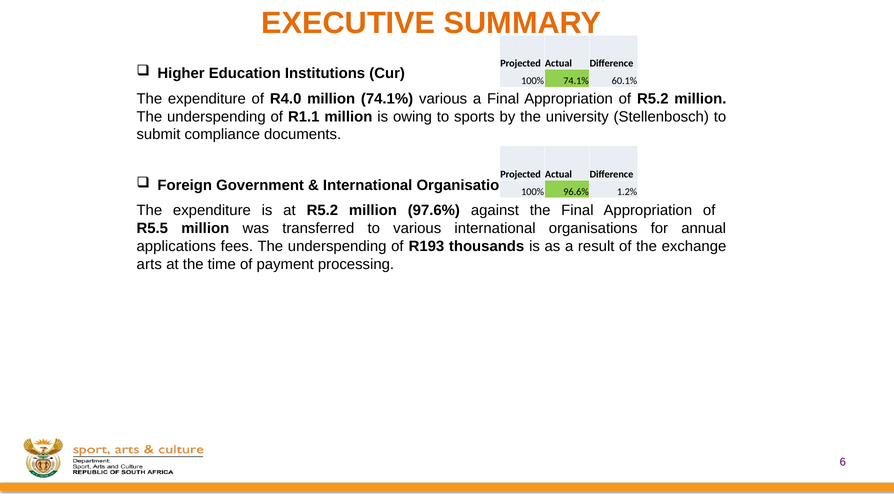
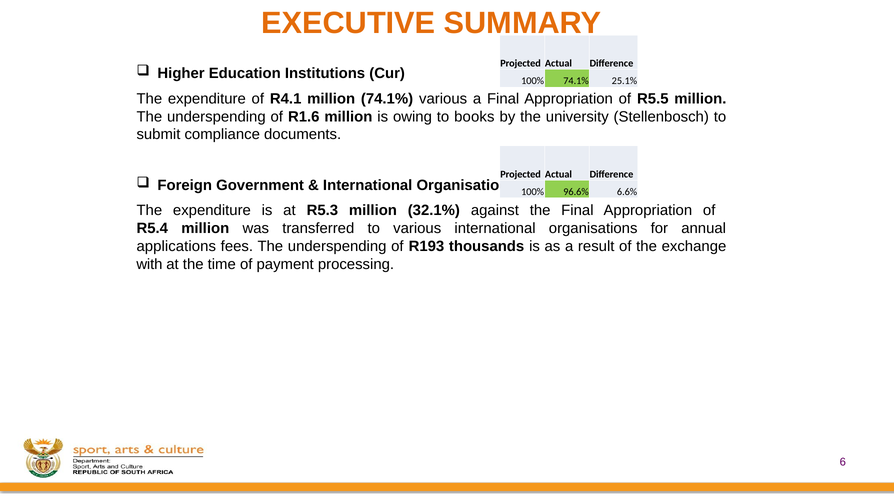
60.1%: 60.1% -> 25.1% (624, 81)
R4.0: R4.0 -> R4.1 (286, 99)
of R5.2: R5.2 -> R5.5 (653, 99)
R1.1: R1.1 -> R1.6 (304, 117)
sports: sports -> books (474, 117)
1.2%: 1.2% -> 6.6% (627, 192)
at R5.2: R5.2 -> R5.3 (322, 211)
97.6%: 97.6% -> 32.1% (434, 211)
R5.5: R5.5 -> R5.4 (152, 228)
arts: arts -> with (149, 264)
